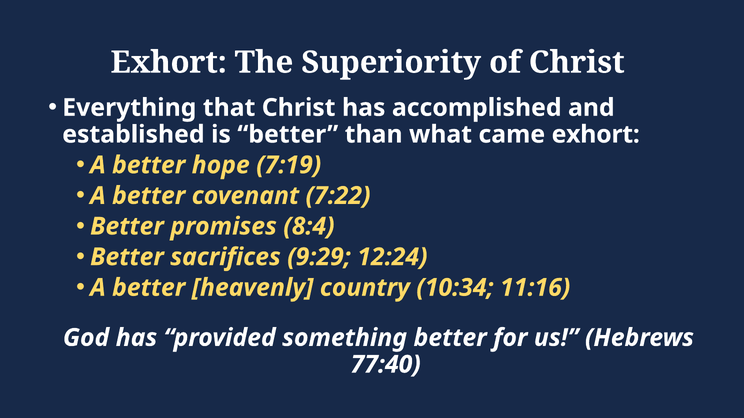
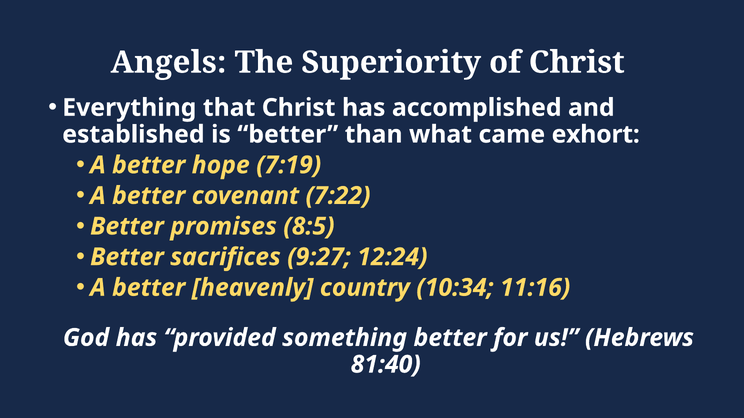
Exhort: Exhort -> Angels (168, 63)
8:4: 8:4 -> 8:5 (309, 227)
9:29: 9:29 -> 9:27 (319, 257)
77:40: 77:40 -> 81:40 (386, 365)
